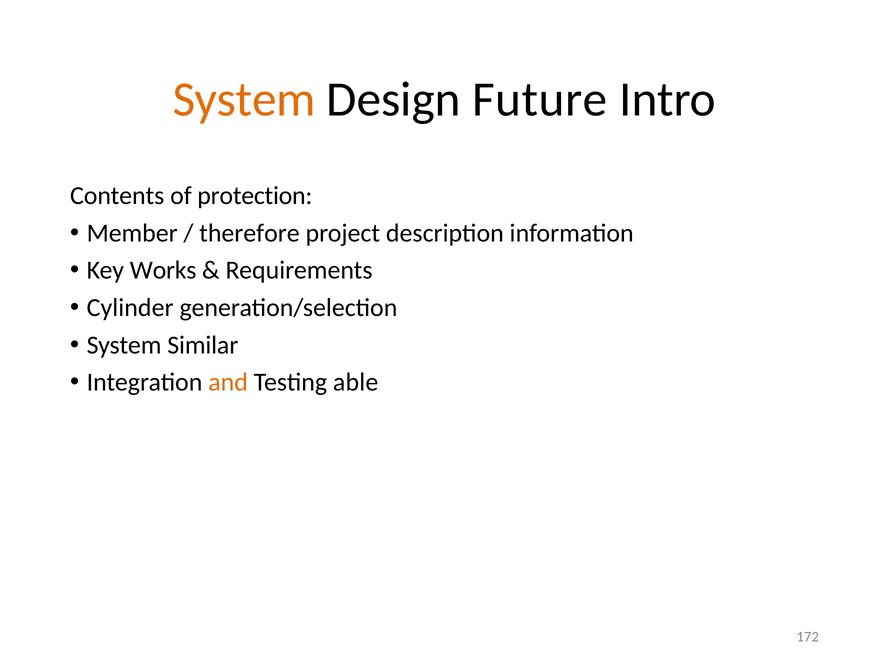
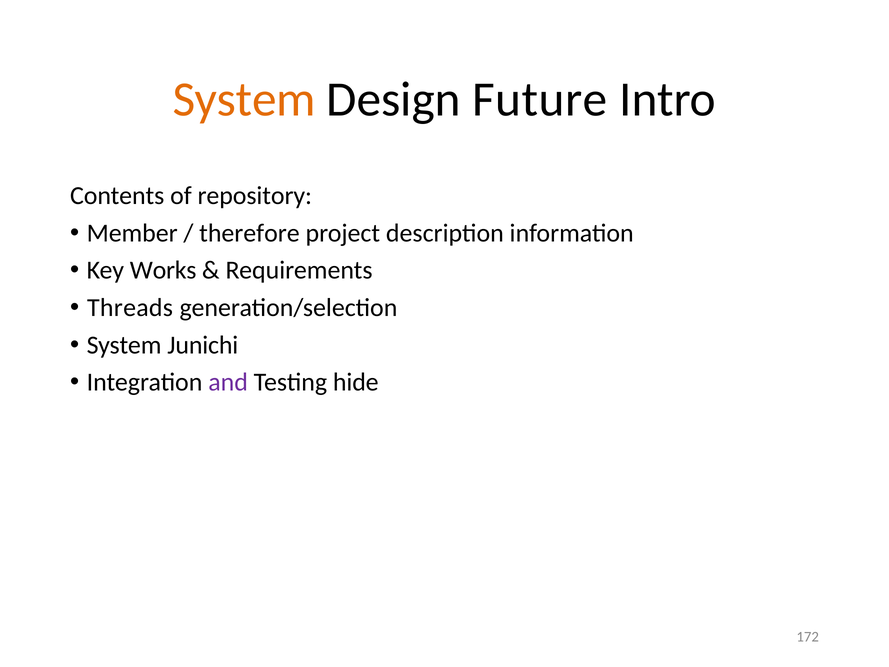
protection: protection -> repository (255, 196)
Cylinder: Cylinder -> Threads (130, 308)
Similar: Similar -> Junichi (203, 345)
and colour: orange -> purple (228, 382)
able: able -> hide (356, 382)
